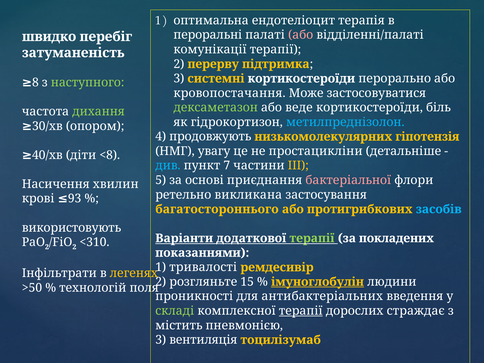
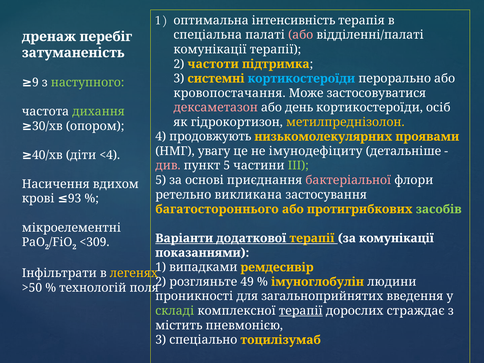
ендотеліоцит: ендотеліоцит -> інтенсивність (294, 20)
пероральні: пероральні -> спеціальна (208, 35)
швидко: швидко -> дренаж (49, 37)
перерву: перерву -> частоти (213, 64)
кортикостероїди colour: white -> light blue (301, 79)
8: 8 -> 9 (35, 82)
дексаметазон colour: light green -> pink (216, 108)
веде: веде -> день (299, 108)
біль: біль -> осіб (438, 108)
метилпреднізолон colour: light blue -> yellow (345, 122)
гіпотензія: гіпотензія -> проявами (427, 137)
простацикліни: простацикліни -> імунодефіциту (316, 151)
<8: <8 -> <4 (110, 155)
див colour: light blue -> pink (168, 166)
пункт 7: 7 -> 5 (227, 166)
III colour: yellow -> light green (298, 166)
хвилин: хвилин -> вдихом (116, 184)
засобів colour: light blue -> light green (439, 209)
використовують: використовують -> мікроелементні (71, 228)
терапії colour: light green -> yellow (312, 238)
за покладених: покладених -> комунікації (396, 238)
<310: <310 -> <309 (95, 242)
тривалості: тривалості -> випадками (203, 267)
15: 15 -> 49 (247, 282)
імуноглобулін underline: present -> none (318, 282)
антибактеріальних: антибактеріальних -> загальноприйнятих (322, 296)
вентиляція: вентиляція -> спеціально (203, 340)
